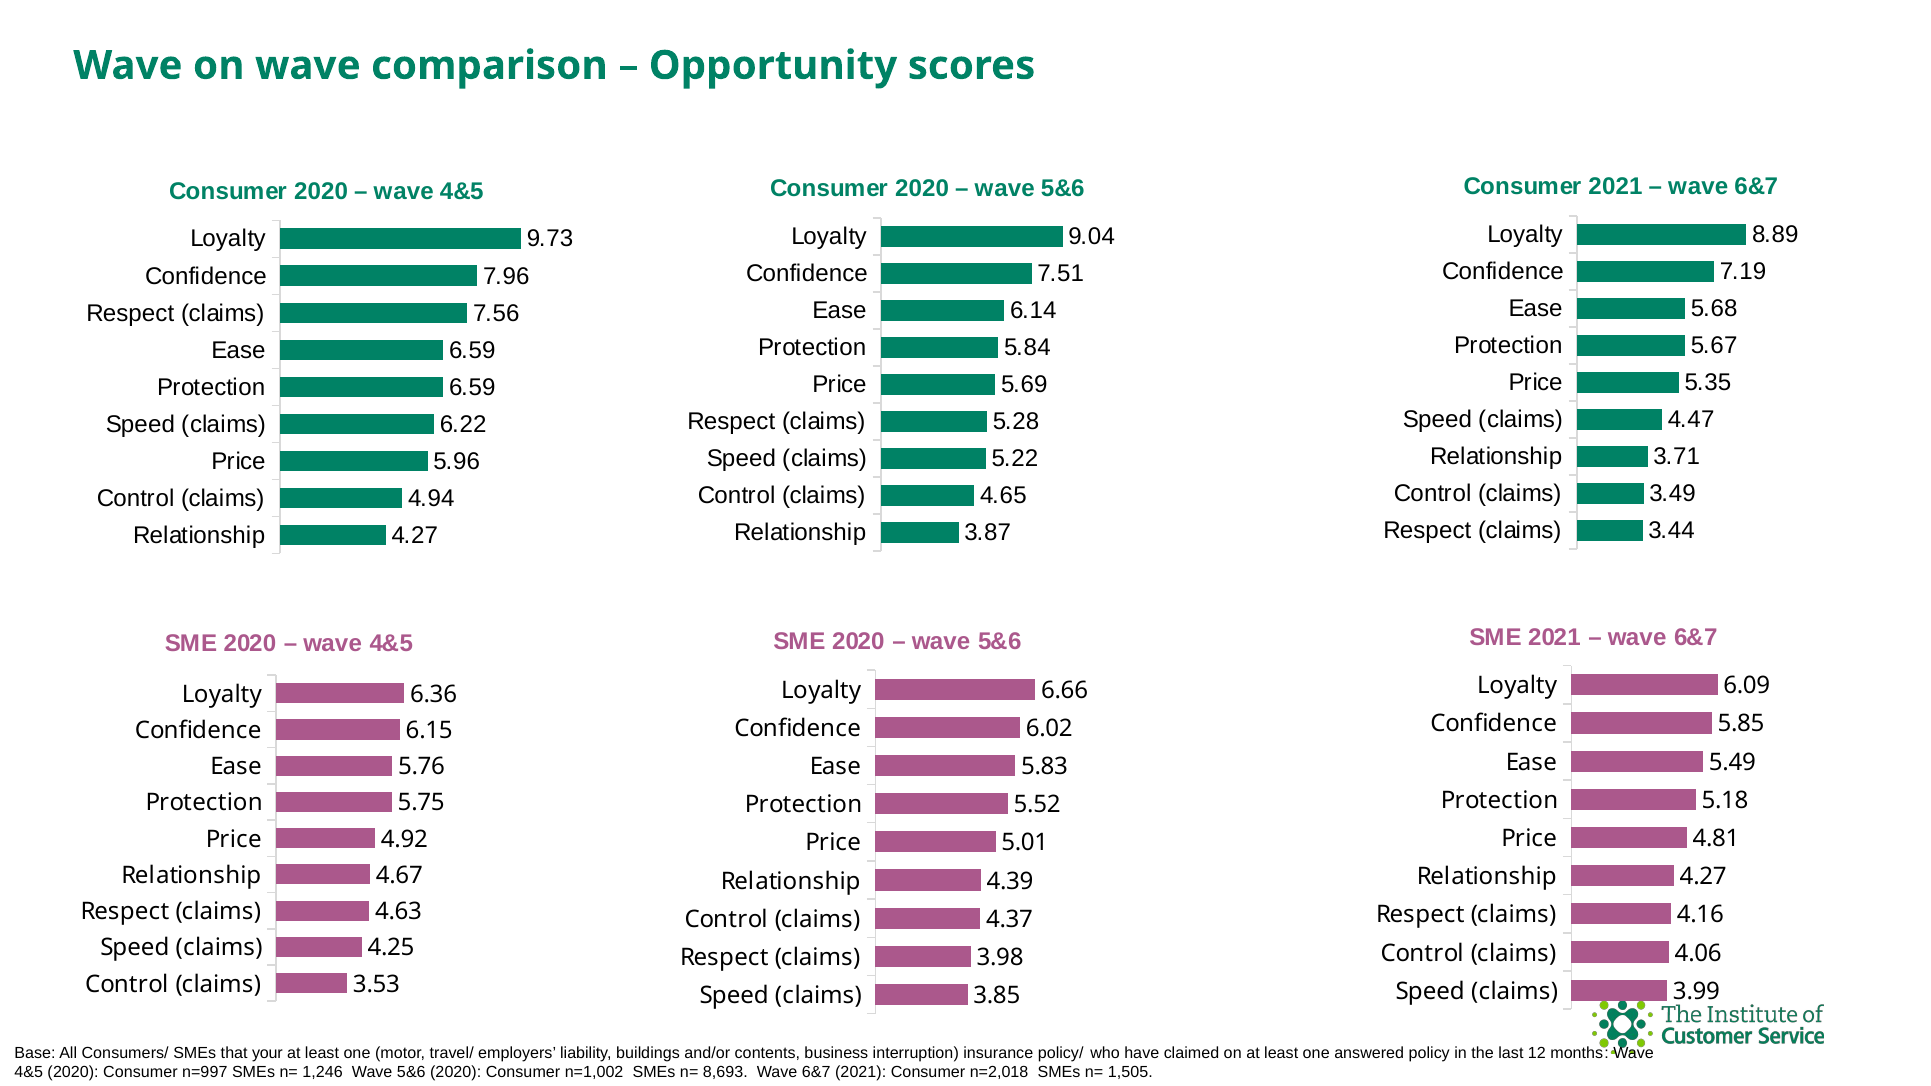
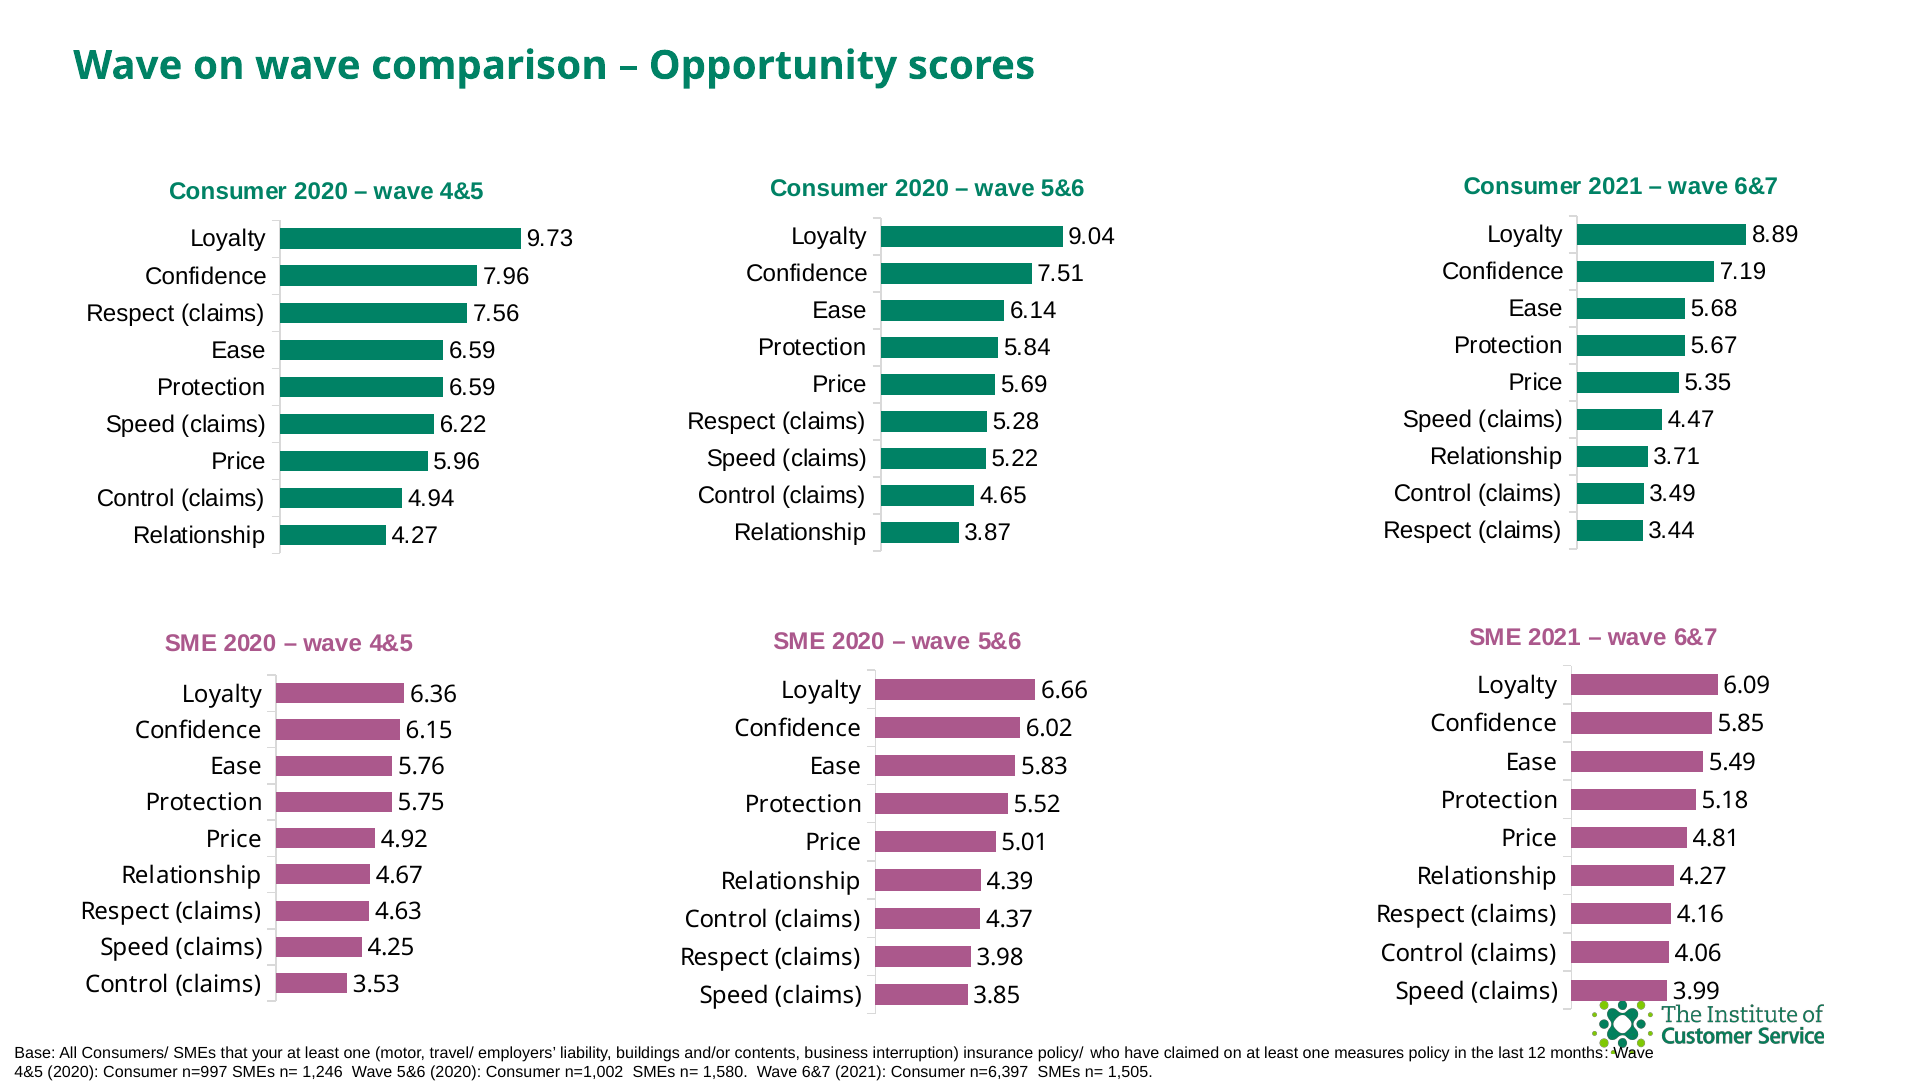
answered: answered -> measures (1369, 1054)
8,693: 8,693 -> 1,580 (725, 1073)
n=2,018: n=2,018 -> n=6,397 (999, 1073)
